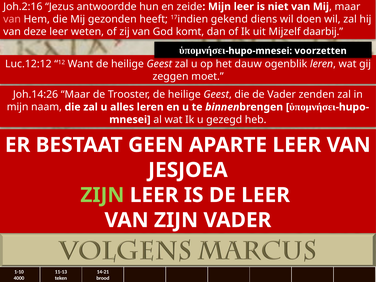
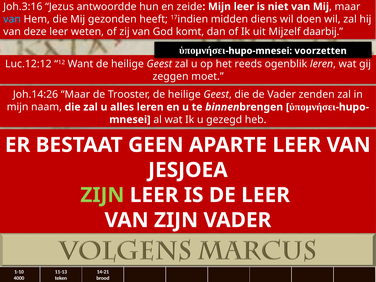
Joh.2:16: Joh.2:16 -> Joh.3:16 (23, 7)
van colour: pink -> light blue (12, 19)
gekend: gekend -> midden (229, 19)
dauw: dauw -> reeds (248, 64)
